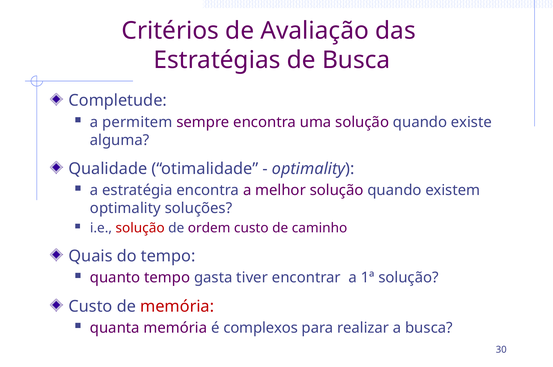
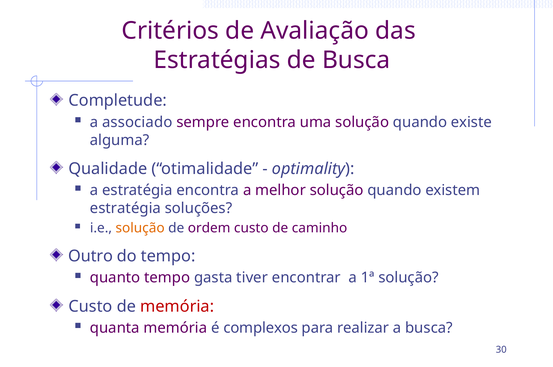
permitem: permitem -> associado (137, 122)
optimality: optimality -> estratégia (125, 208)
solução colour: red -> orange (140, 228)
Quais: Quais -> Outro (91, 256)
